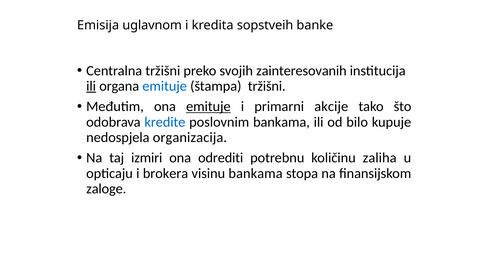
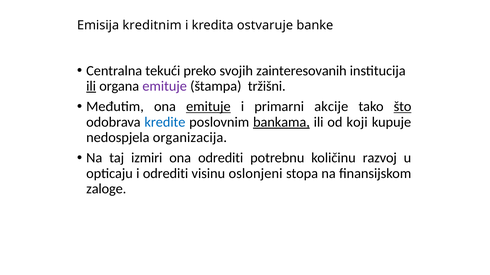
uglavnom: uglavnom -> kreditnim (152, 25)
sopstveih: sopstveih -> ostvaruje (265, 25)
Centralna tržišni: tržišni -> tekući (163, 71)
emituje colour: blue -> purple (165, 86)
što underline: none -> present (403, 107)
bankama underline: none -> present (281, 122)
bilo: bilo -> koji (357, 122)
zaliha: zaliha -> razvoj (380, 158)
i brokera: brokera -> odrediti (166, 174)
visinu bankama: bankama -> oslonjeni (256, 174)
